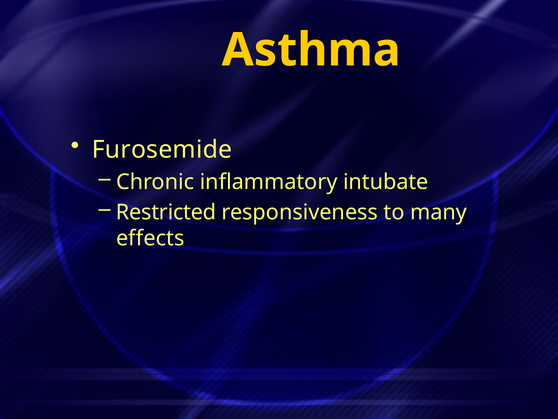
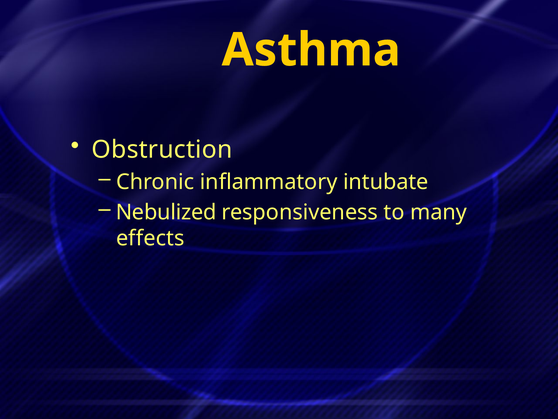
Furosemide: Furosemide -> Obstruction (162, 150)
Restricted: Restricted -> Nebulized (166, 212)
